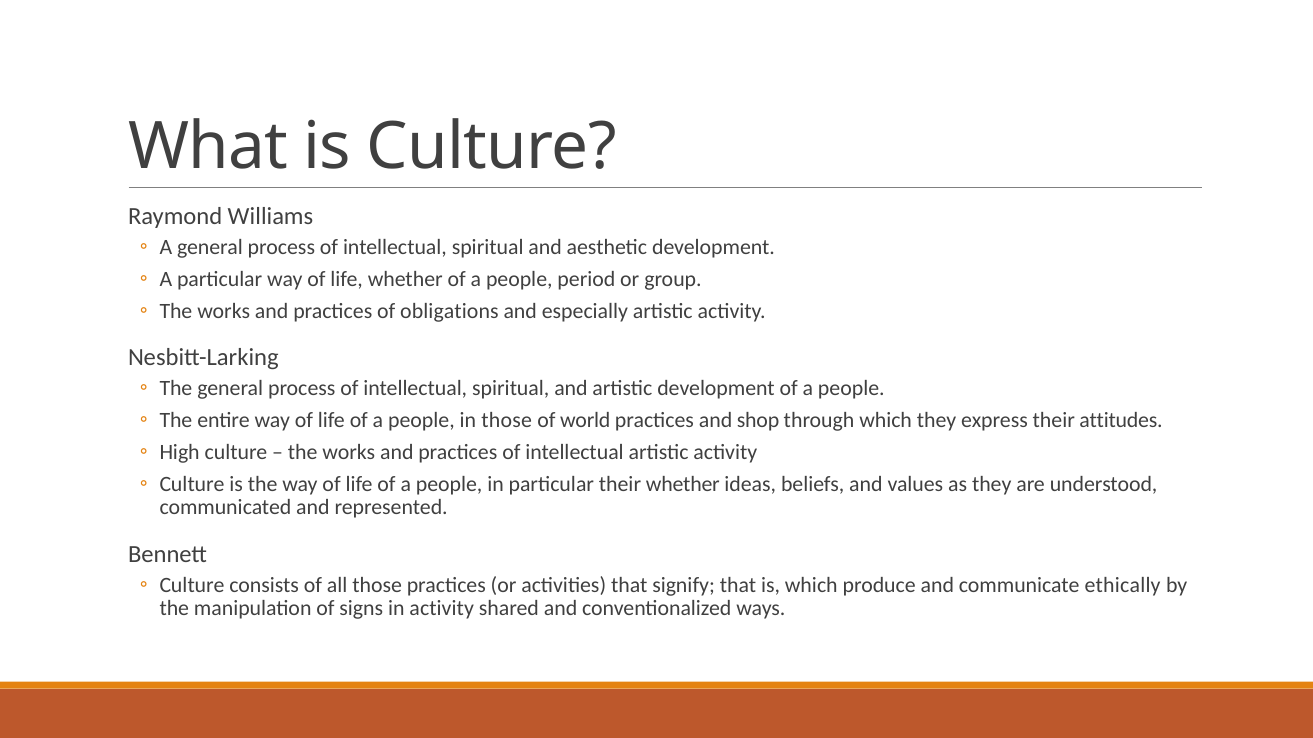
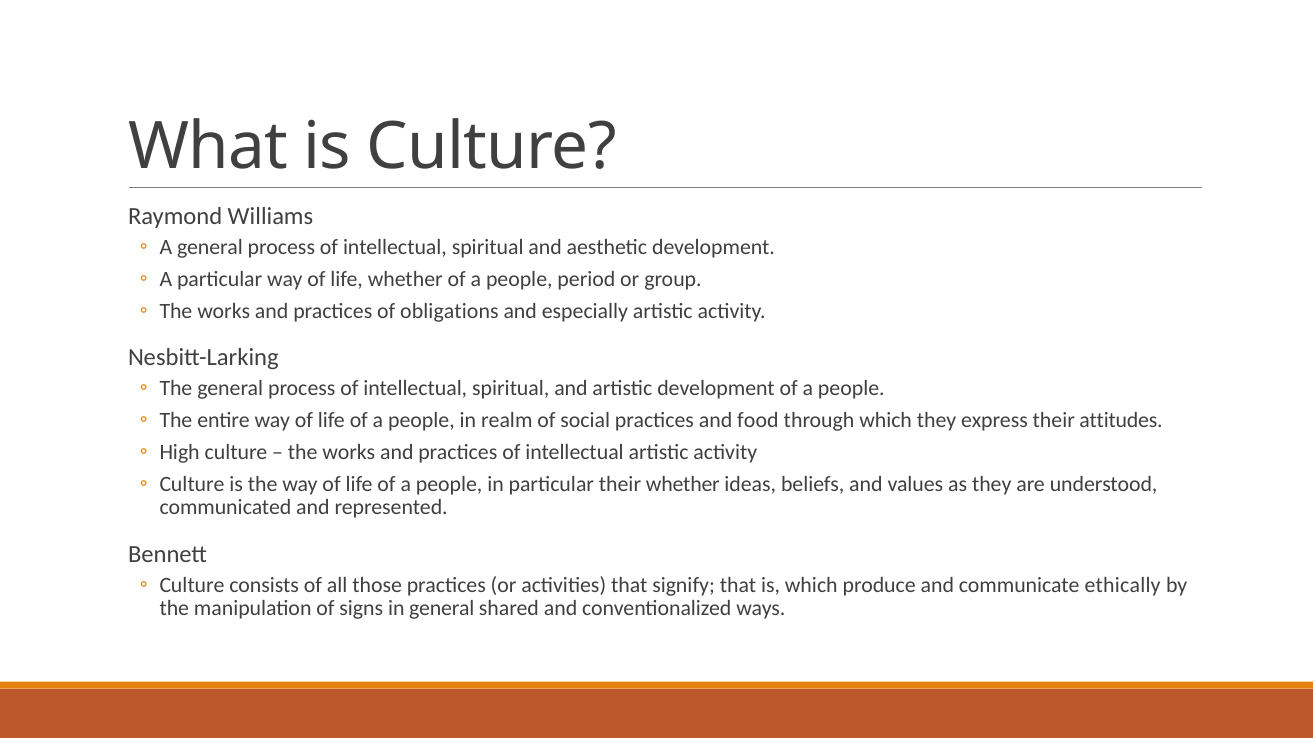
in those: those -> realm (507, 421)
world: world -> social (585, 421)
shop: shop -> food (758, 421)
in activity: activity -> general (442, 609)
